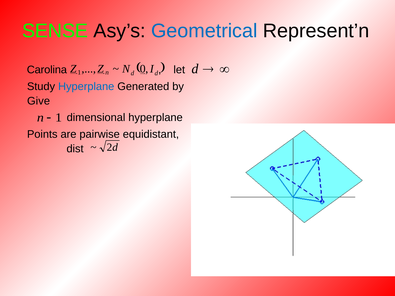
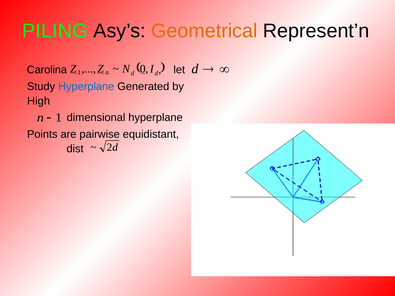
SENSE: SENSE -> PILING (55, 31)
Geometrical colour: blue -> orange (204, 31)
Give: Give -> High (39, 101)
